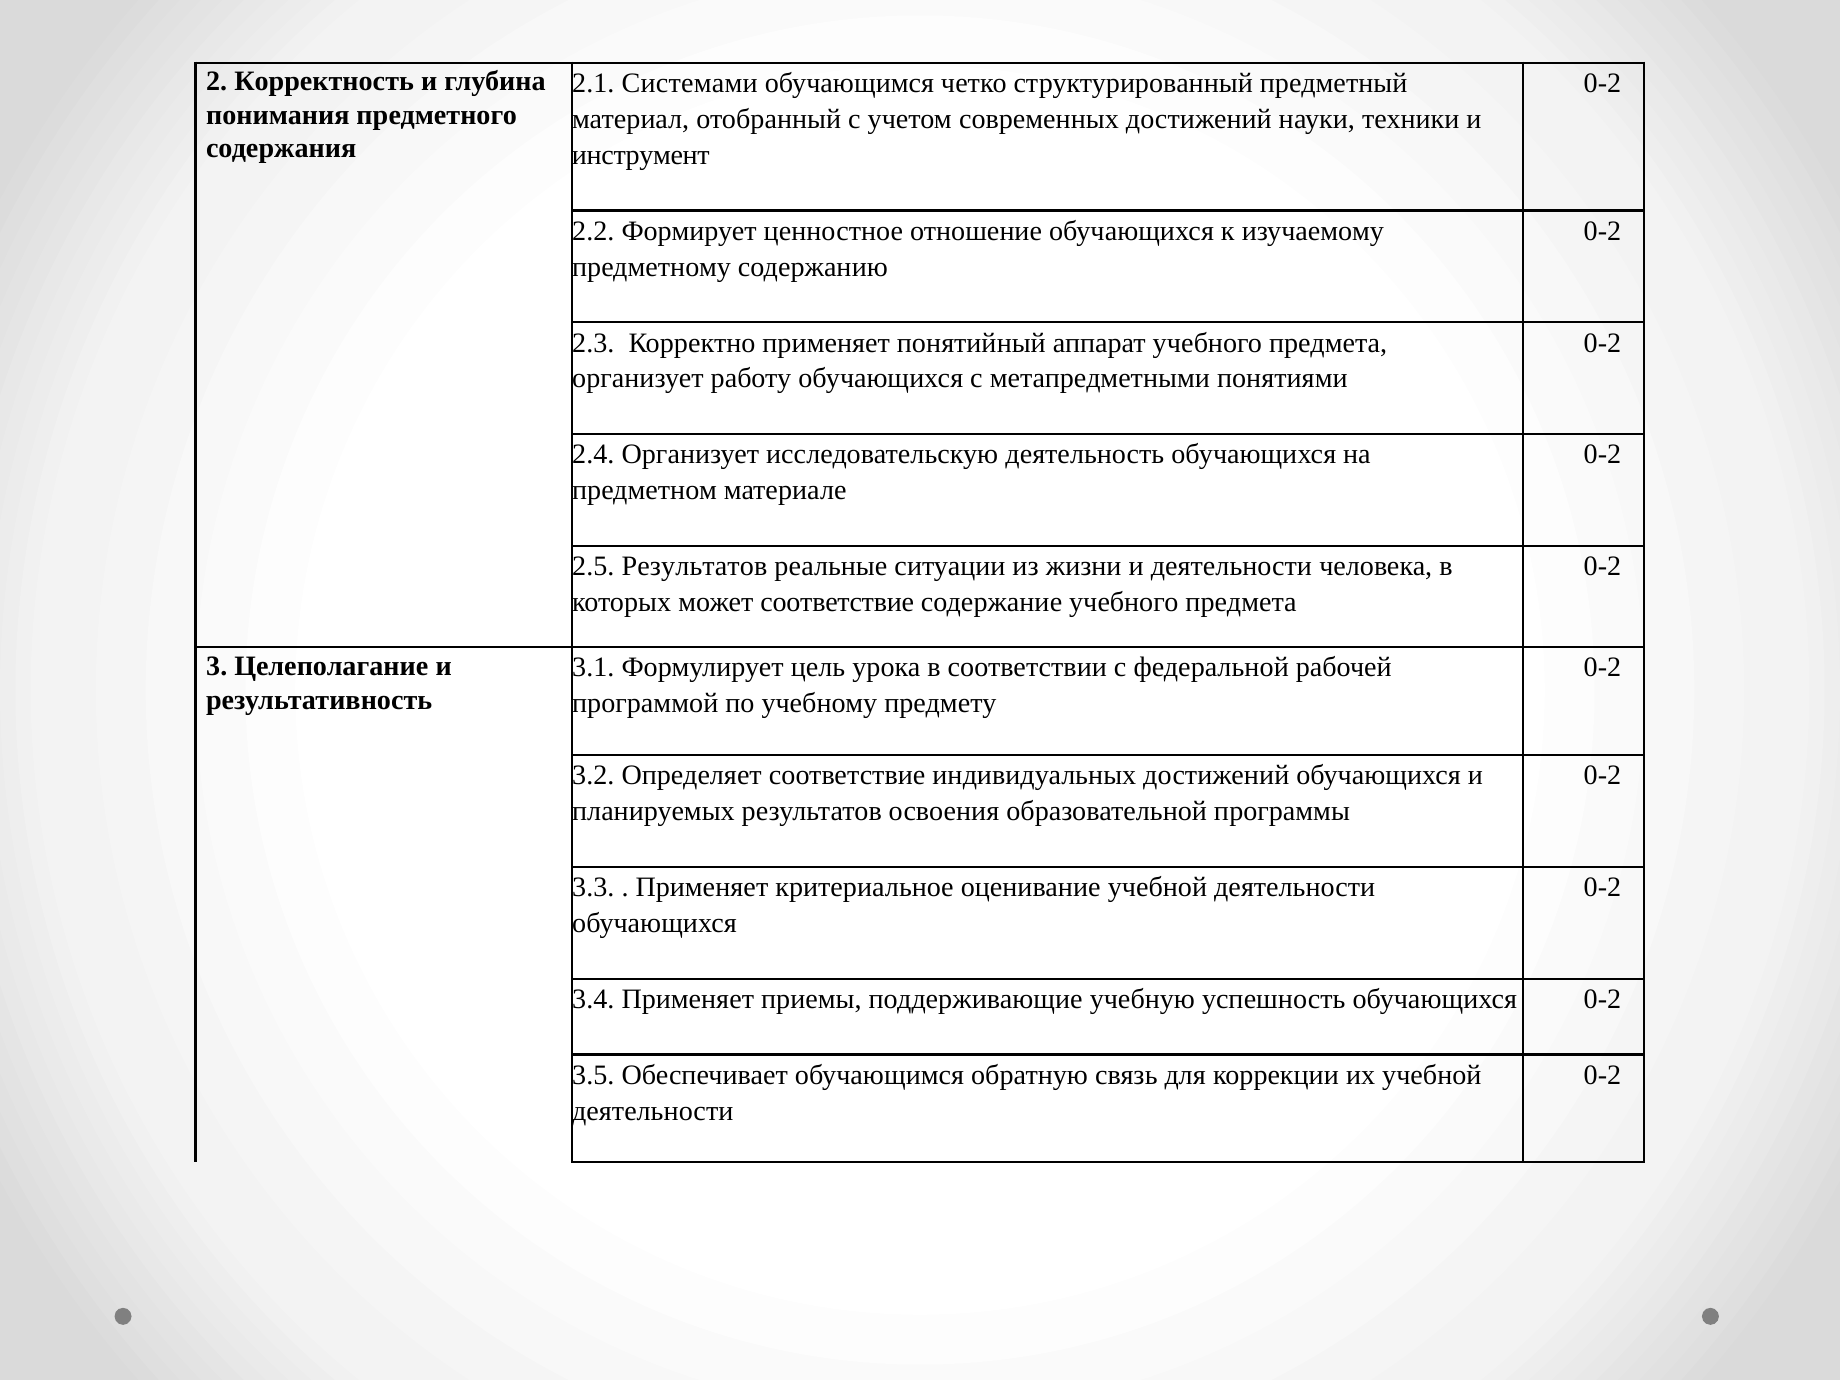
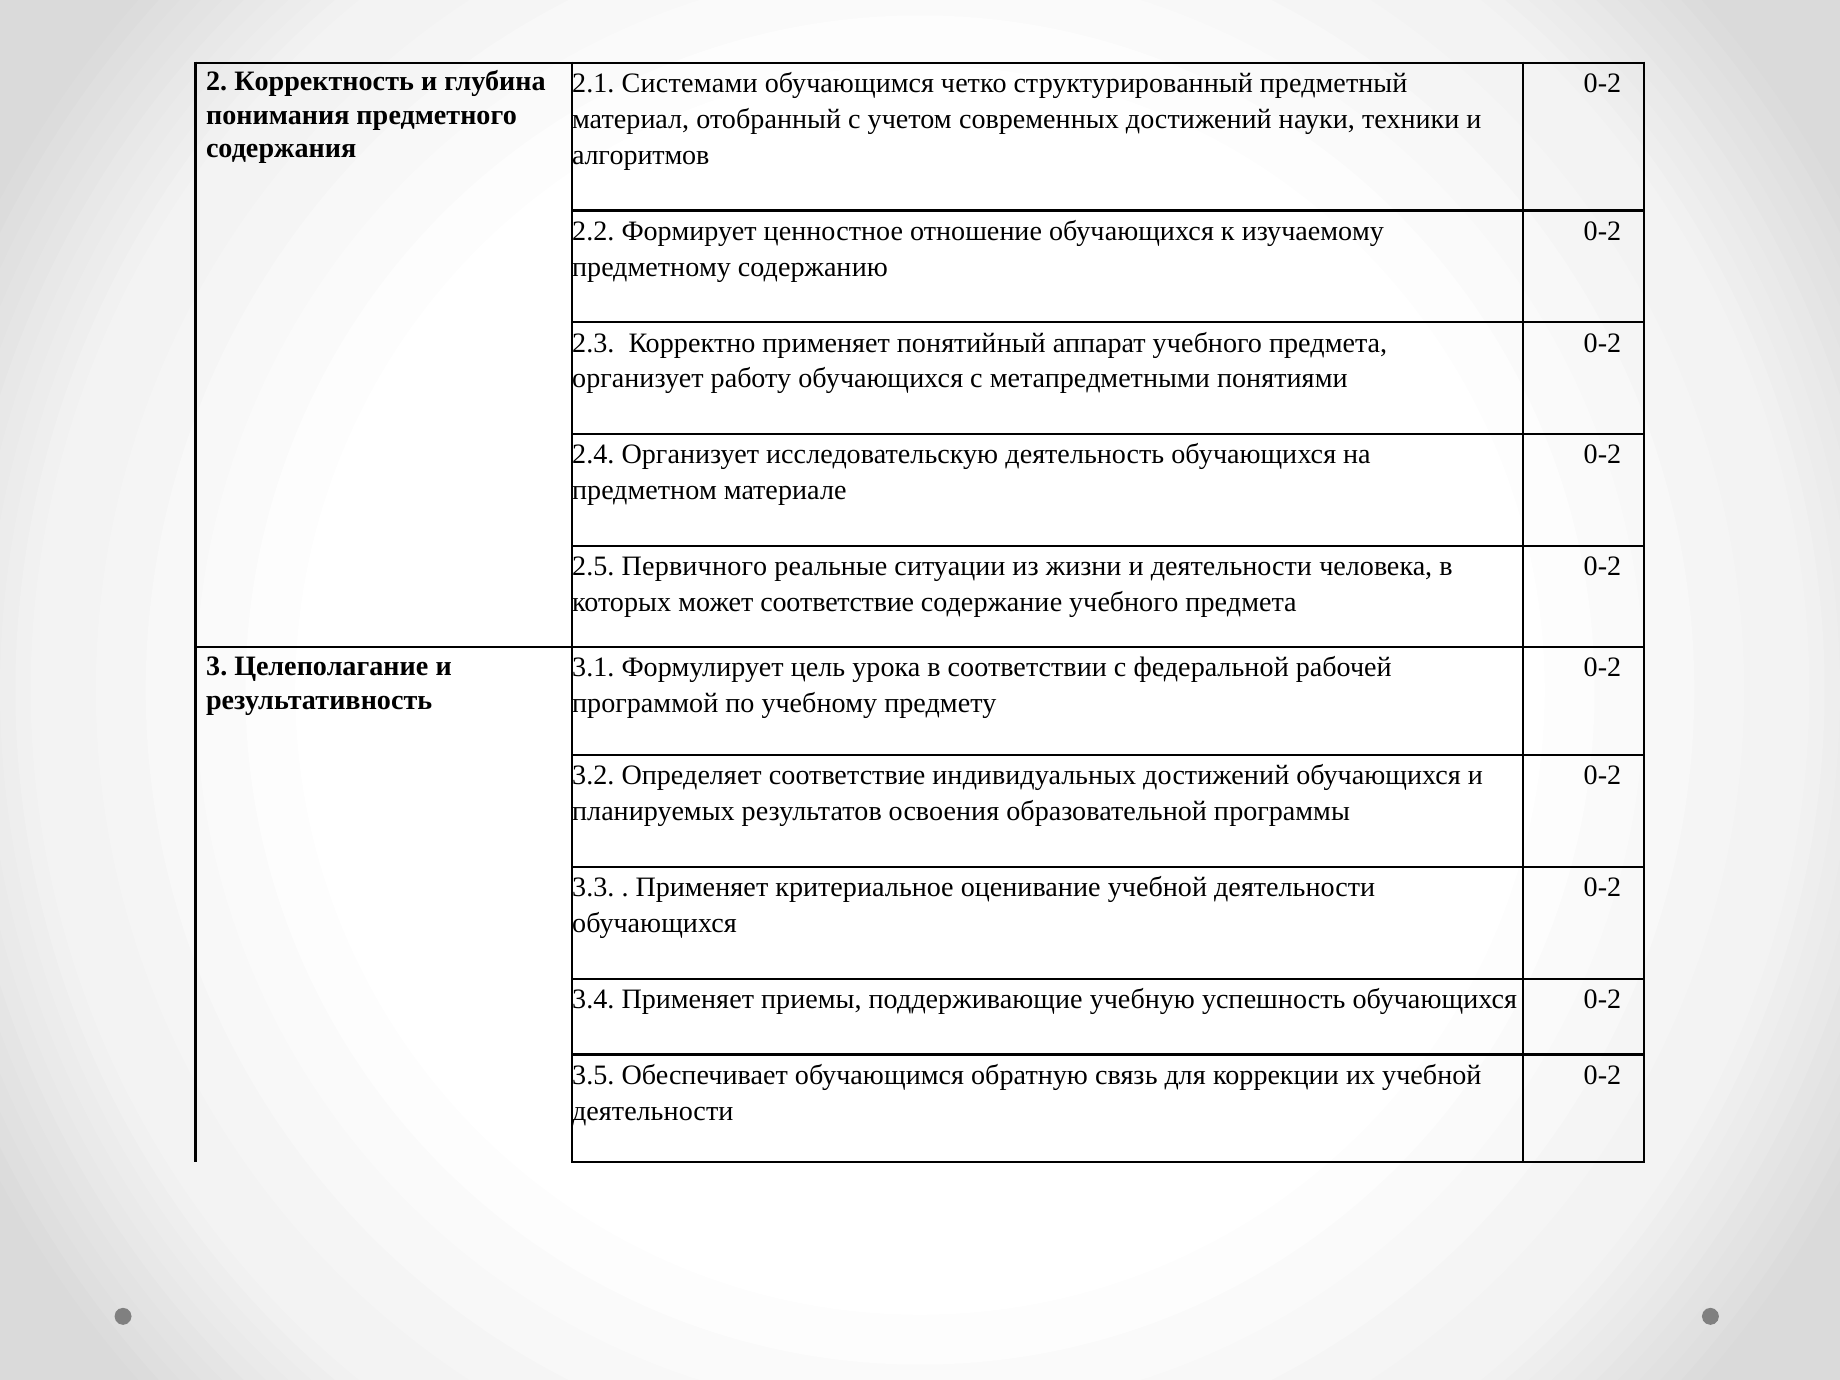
инструмент: инструмент -> алгоритмов (641, 155)
2.5 Результатов: Результатов -> Первичного (694, 566)
